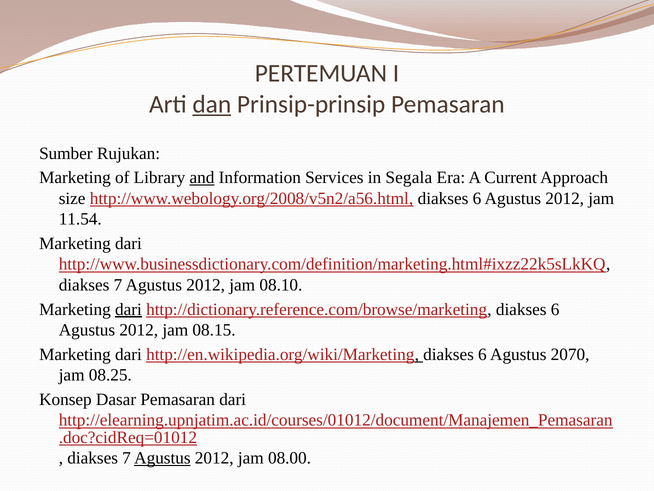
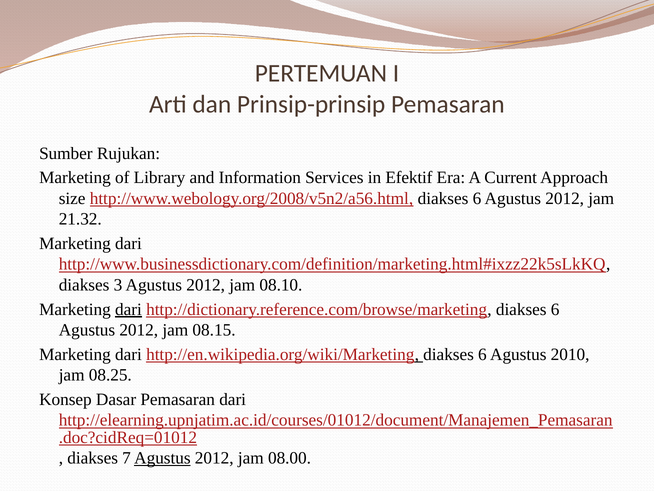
dan underline: present -> none (212, 104)
and underline: present -> none (202, 178)
Segala: Segala -> Efektif (409, 178)
11.54: 11.54 -> 21.32 (80, 219)
7: 7 -> 3 (118, 285)
2070: 2070 -> 2010 (570, 354)
